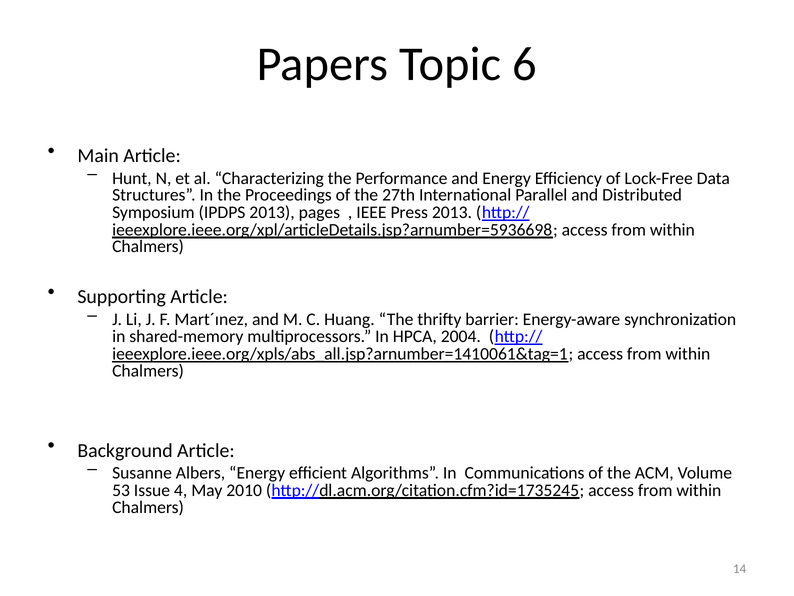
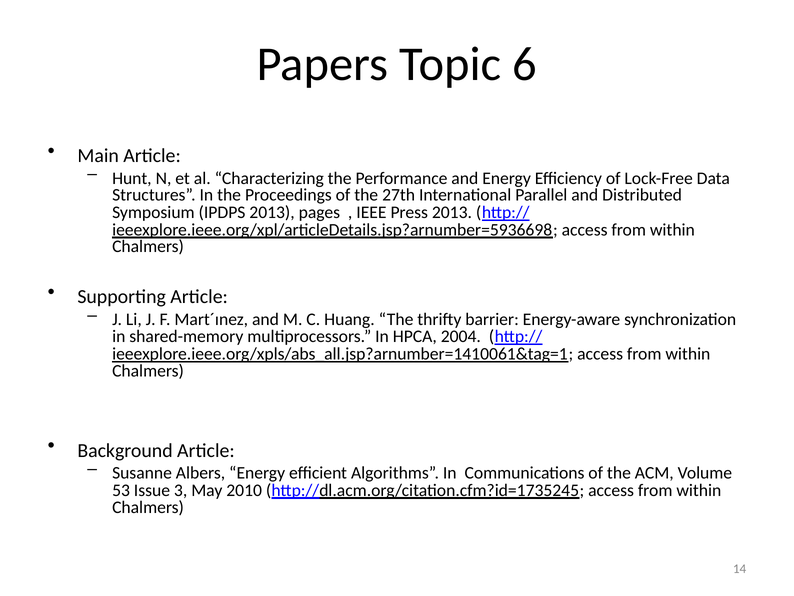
4: 4 -> 3 (181, 490)
